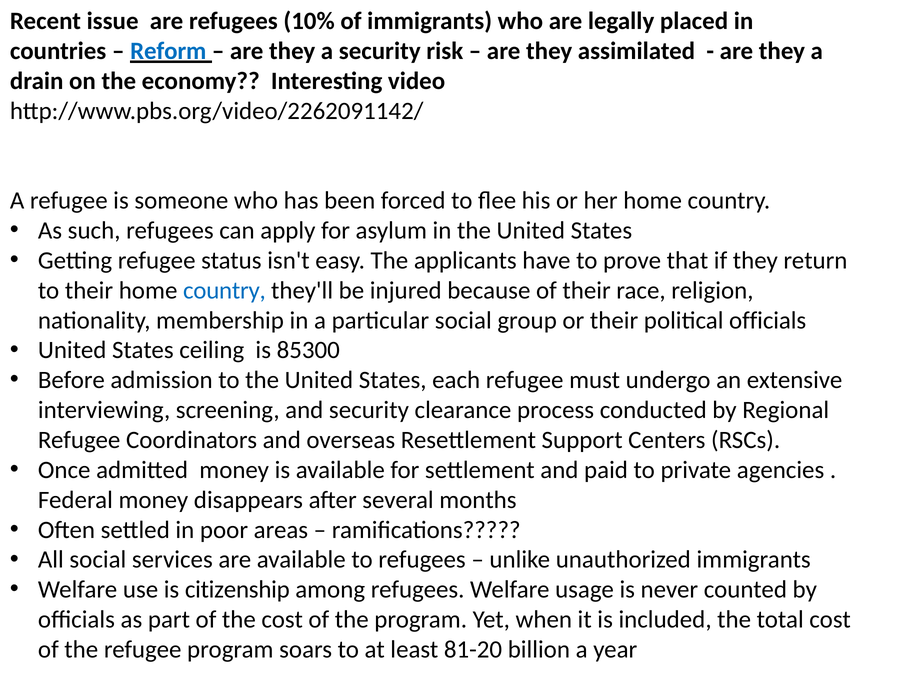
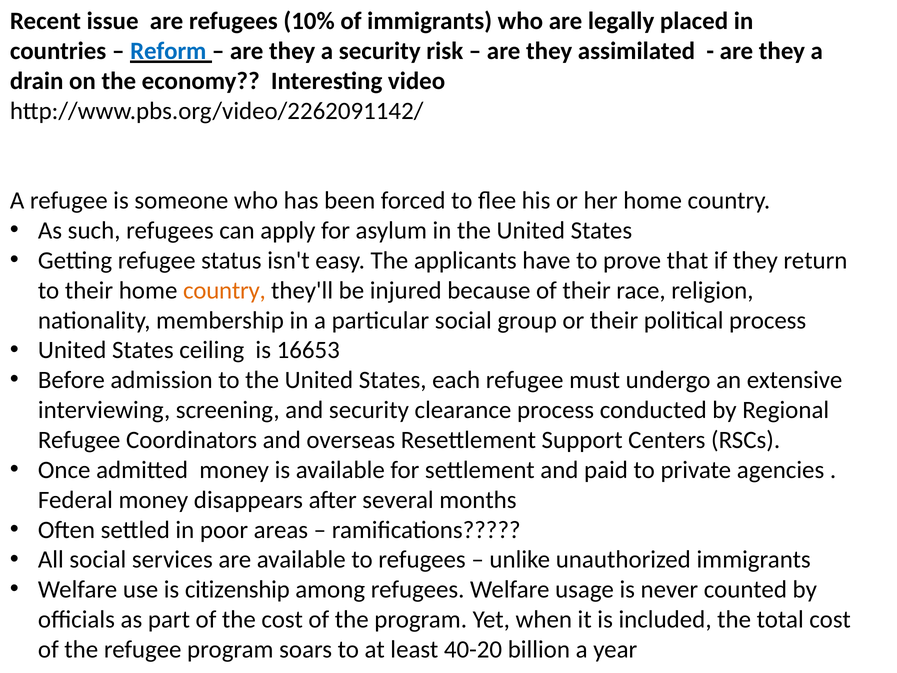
country colour: blue -> orange (224, 290)
political officials: officials -> process (768, 320)
85300: 85300 -> 16653 (308, 350)
81-20: 81-20 -> 40-20 (473, 649)
